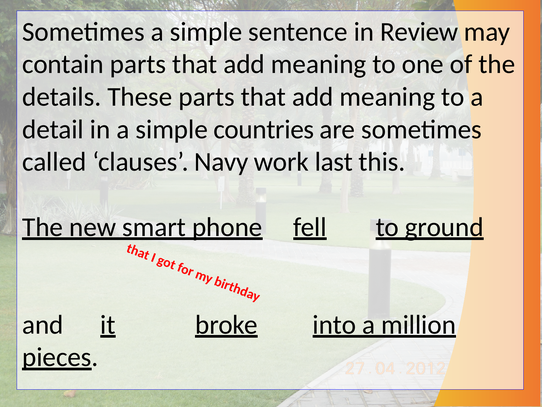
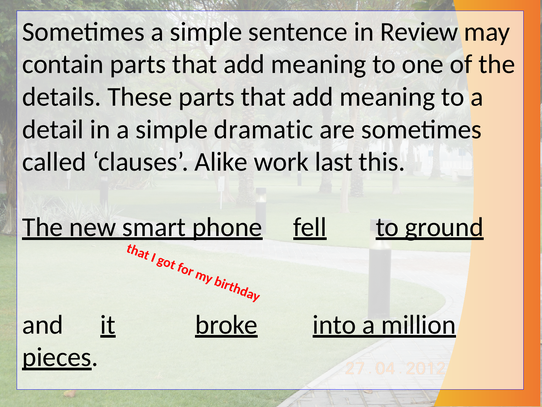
countries: countries -> dramatic (264, 129)
Navy: Navy -> Alike (221, 162)
